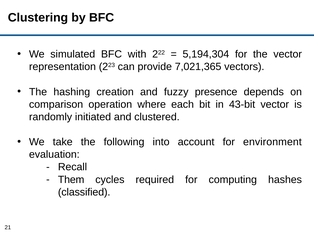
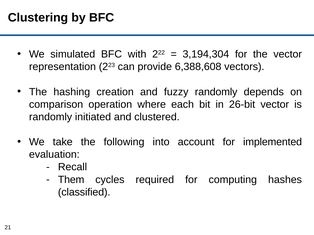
5,194,304: 5,194,304 -> 3,194,304 (206, 54)
7,021,365: 7,021,365 -> 6,388,608 (198, 67)
fuzzy presence: presence -> randomly (216, 92)
43-bit: 43-bit -> 26-bit (242, 105)
environment: environment -> implemented (273, 142)
